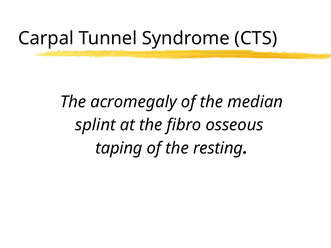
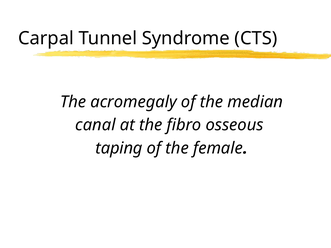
splint: splint -> canal (95, 125)
resting: resting -> female (218, 148)
